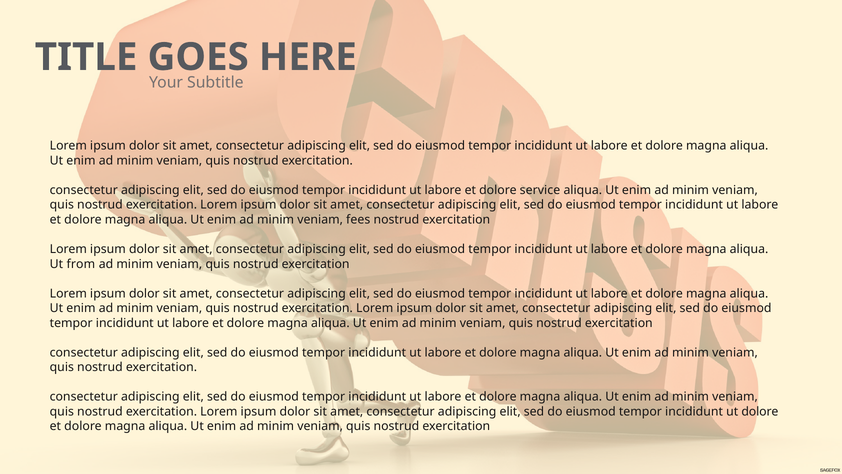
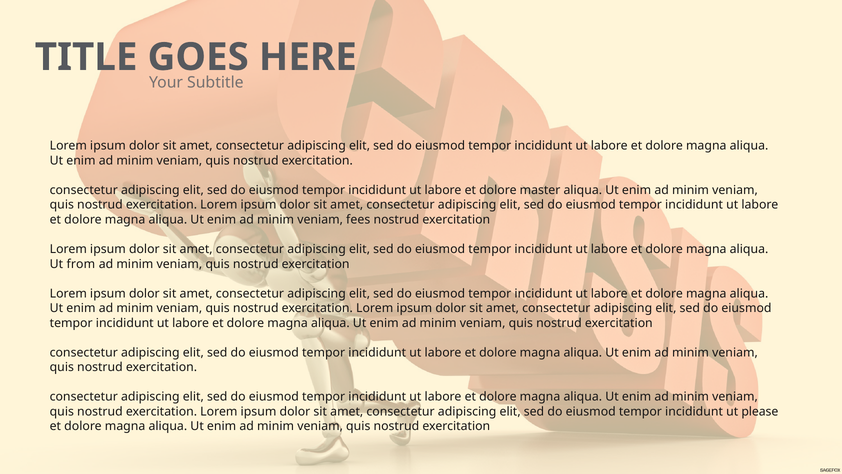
service: service -> master (540, 190)
ut dolore: dolore -> please (760, 411)
